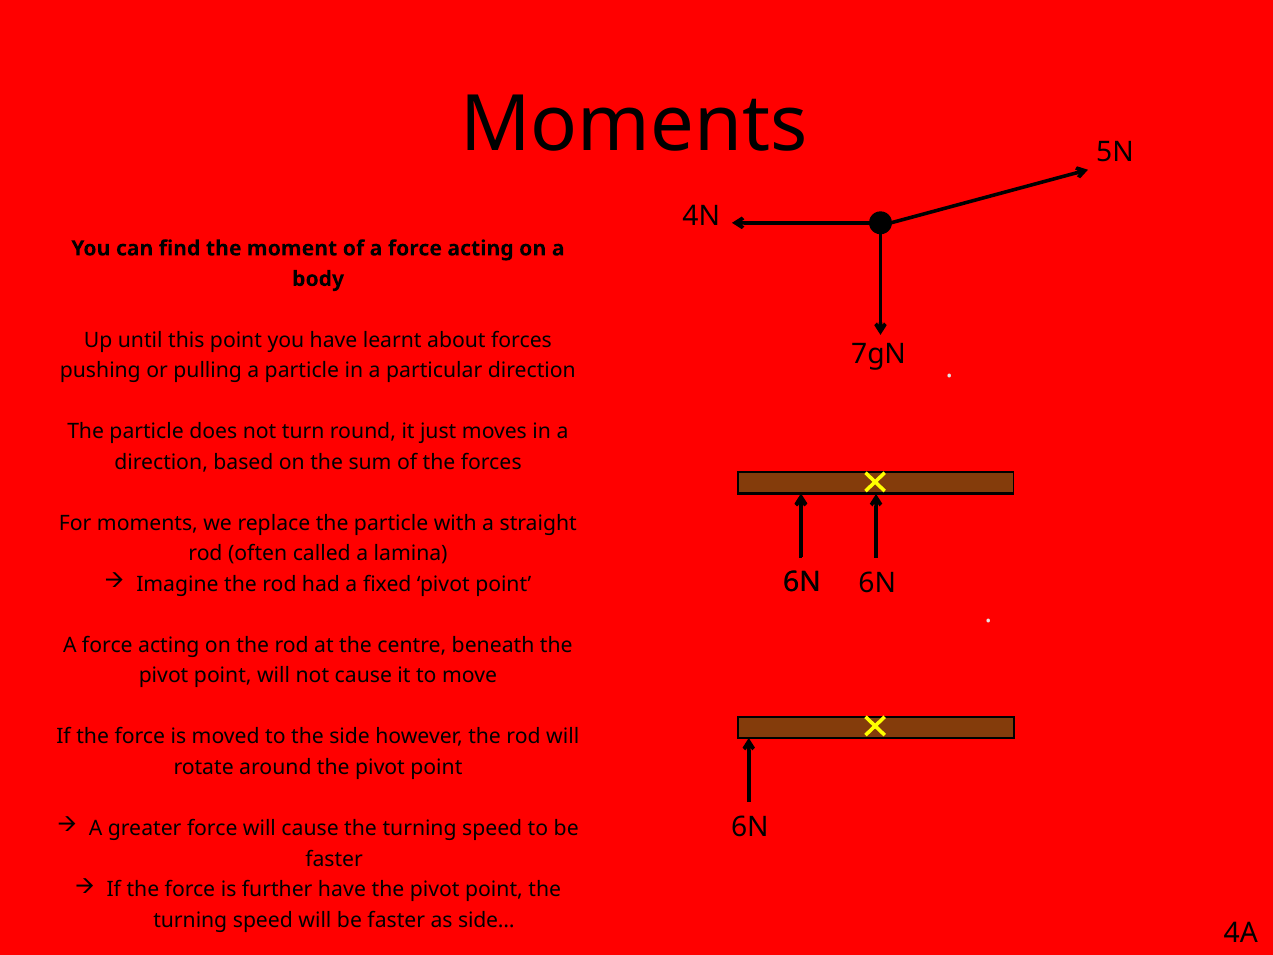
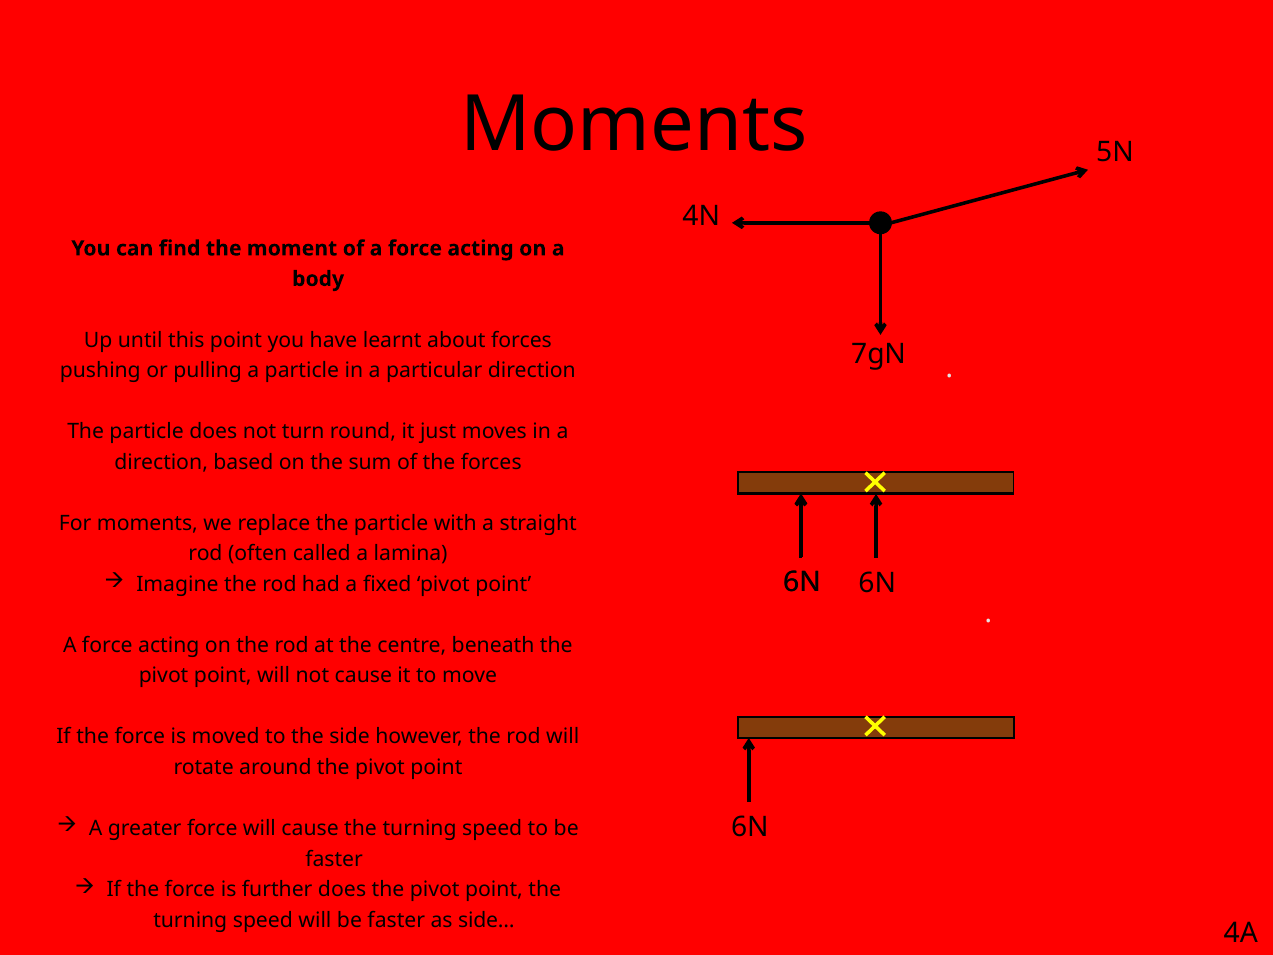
further have: have -> does (342, 889)
